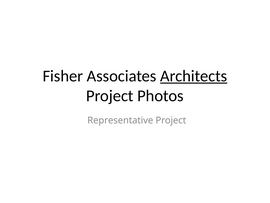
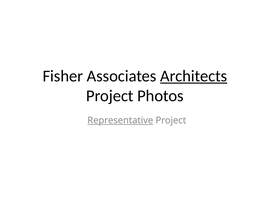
Representative underline: none -> present (120, 120)
